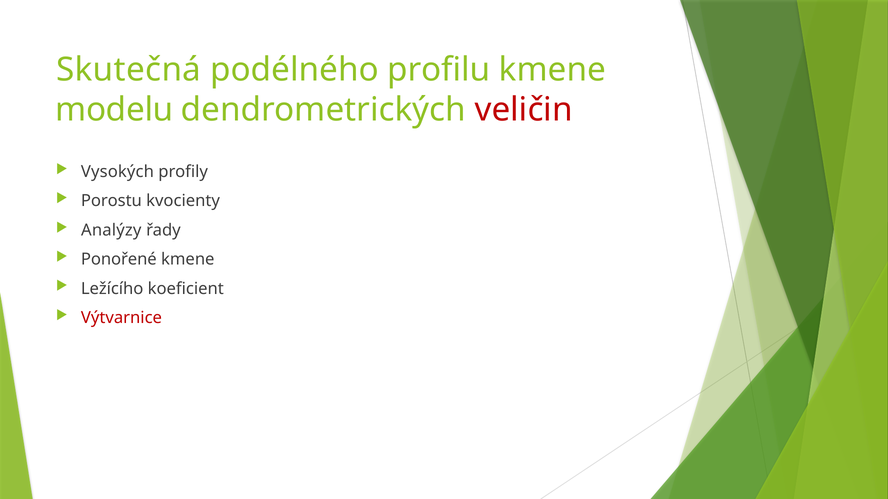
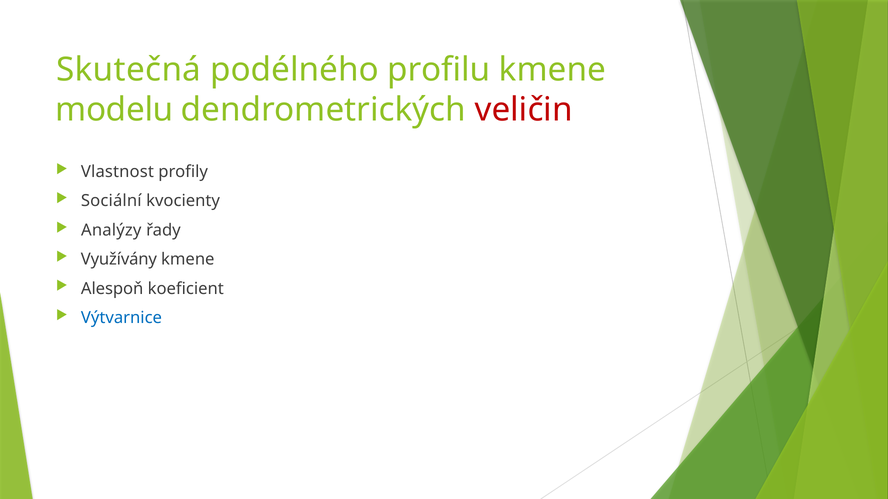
Vysokých: Vysokých -> Vlastnost (117, 172)
Porostu: Porostu -> Sociální (111, 201)
Ponořené: Ponořené -> Využívány (119, 260)
Ležícího: Ležícího -> Alespoň (112, 289)
Výtvarnice colour: red -> blue (121, 318)
